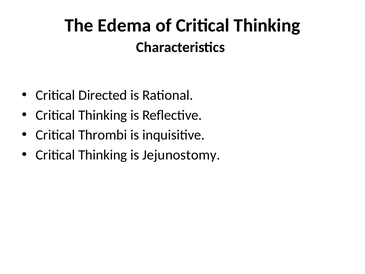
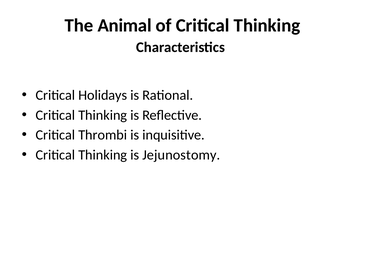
Edema: Edema -> Animal (125, 25)
Directed: Directed -> Holidays (103, 95)
